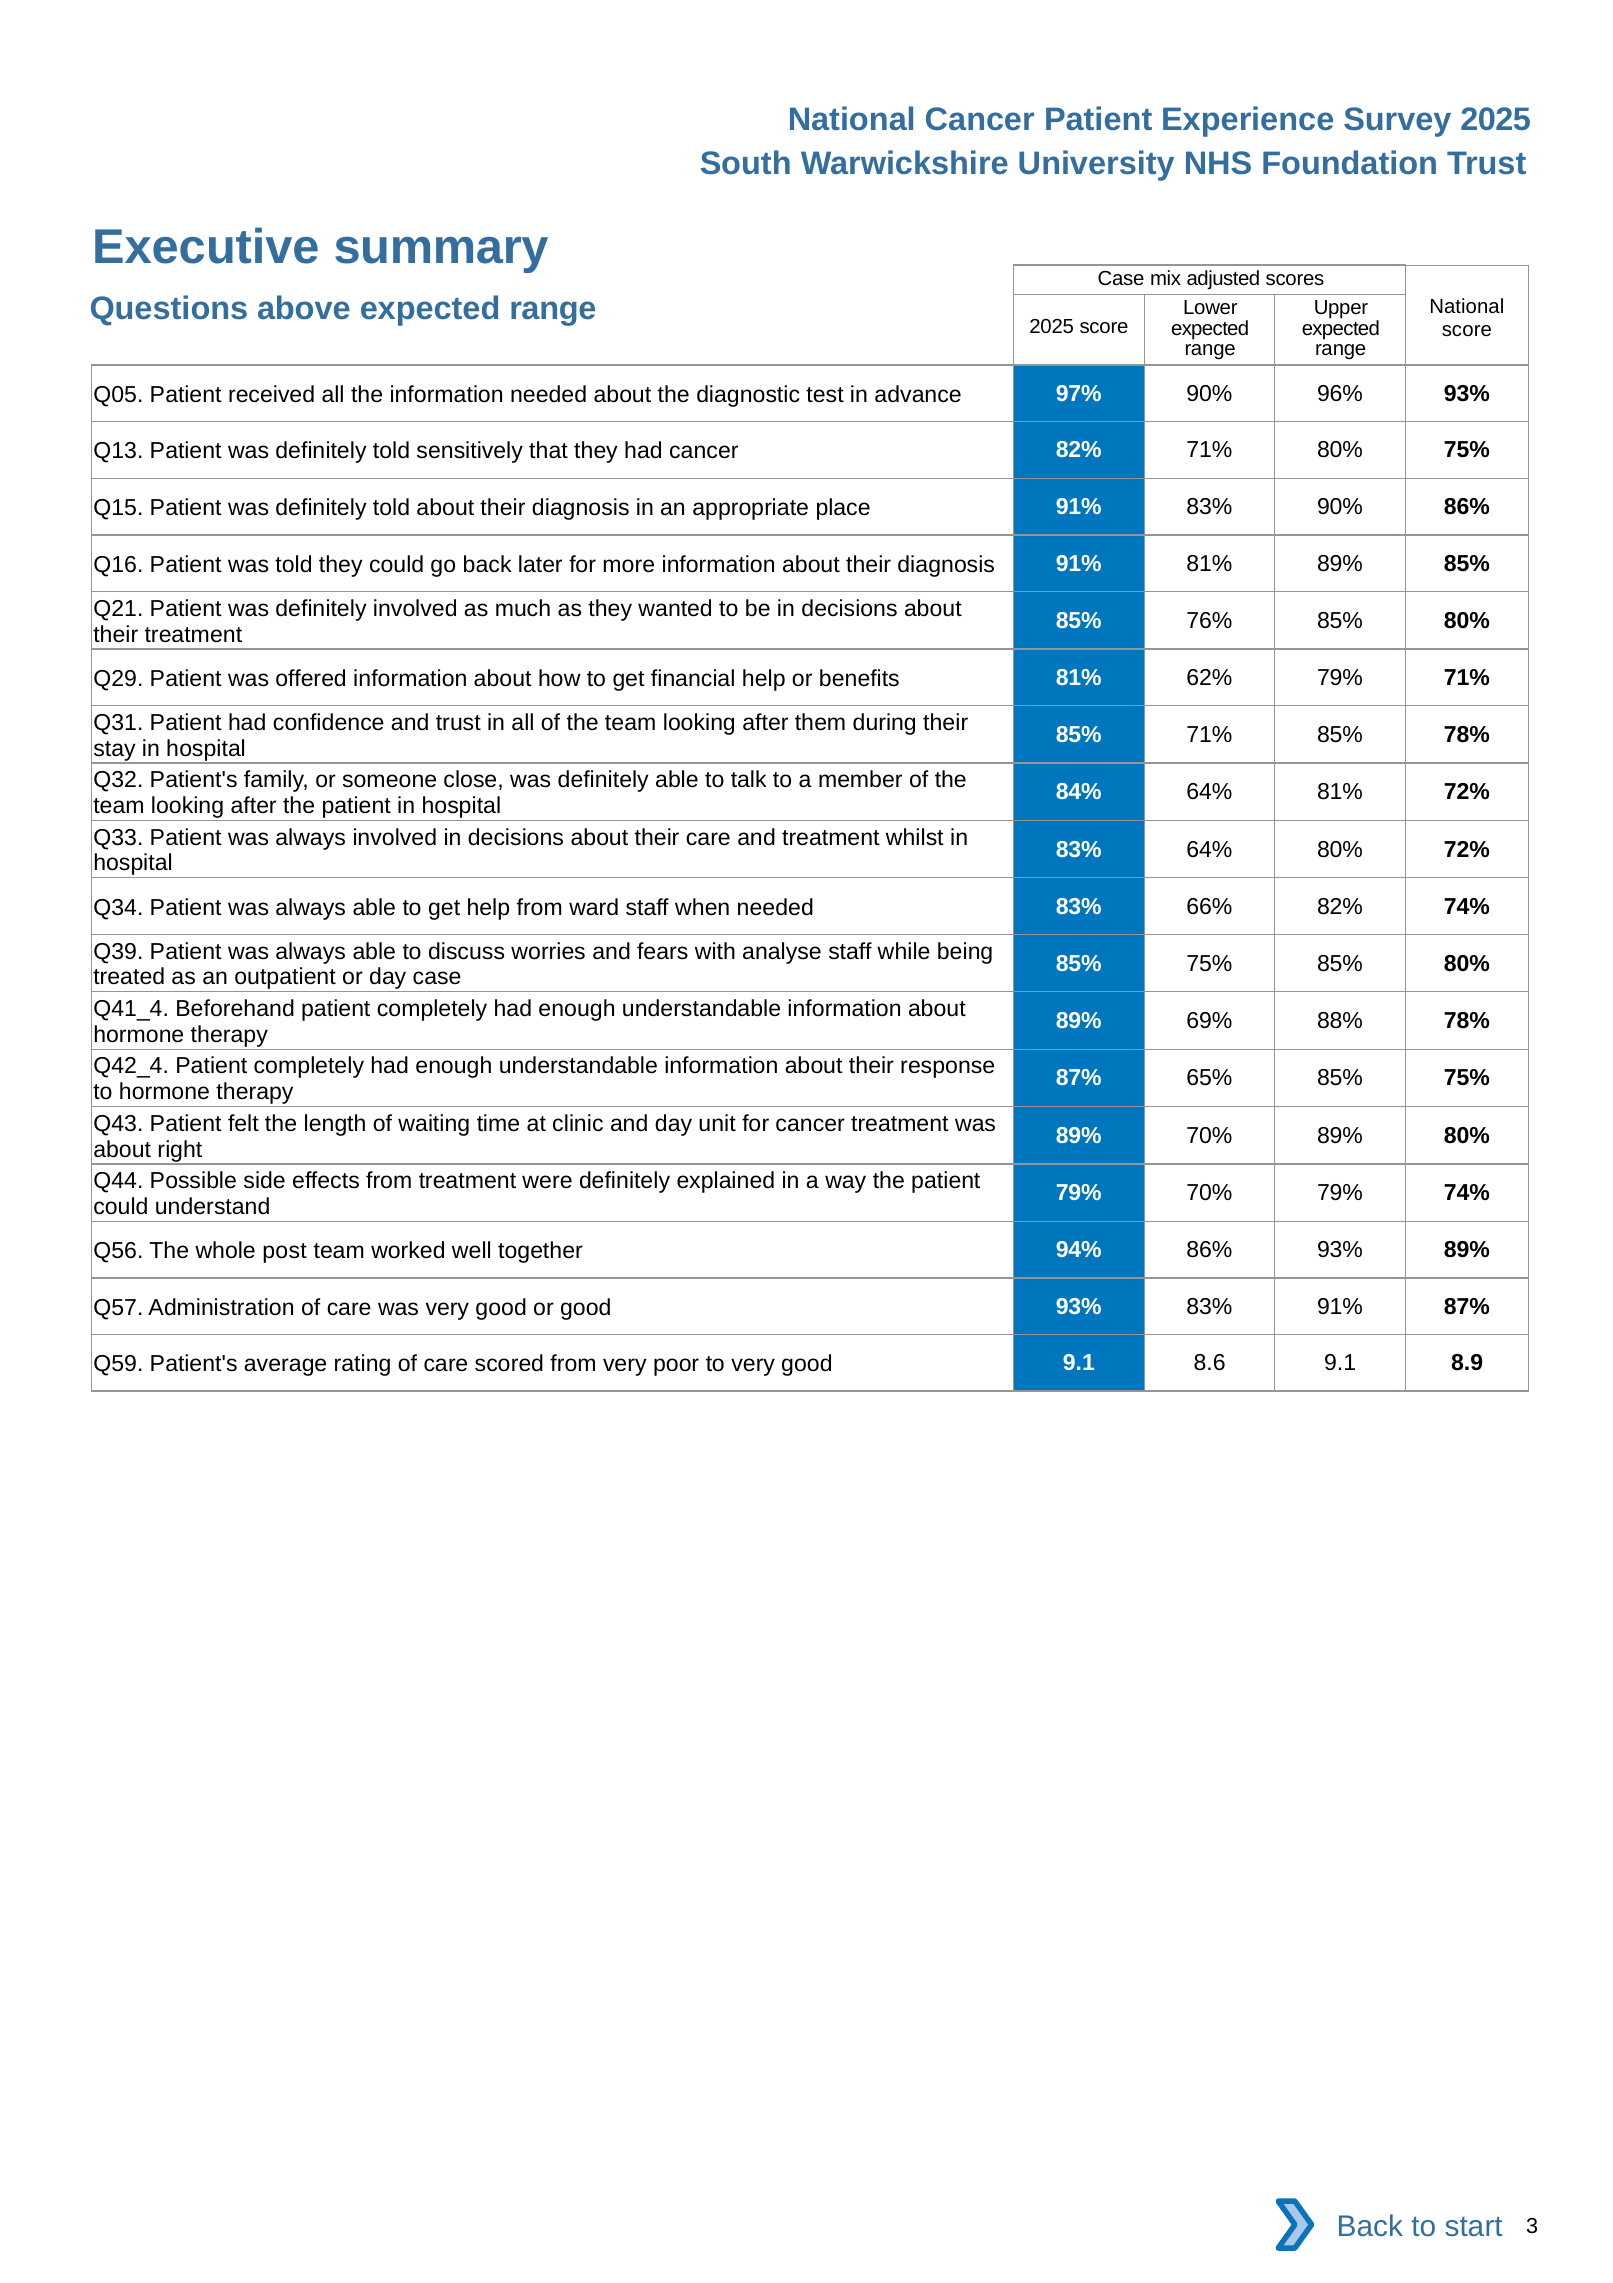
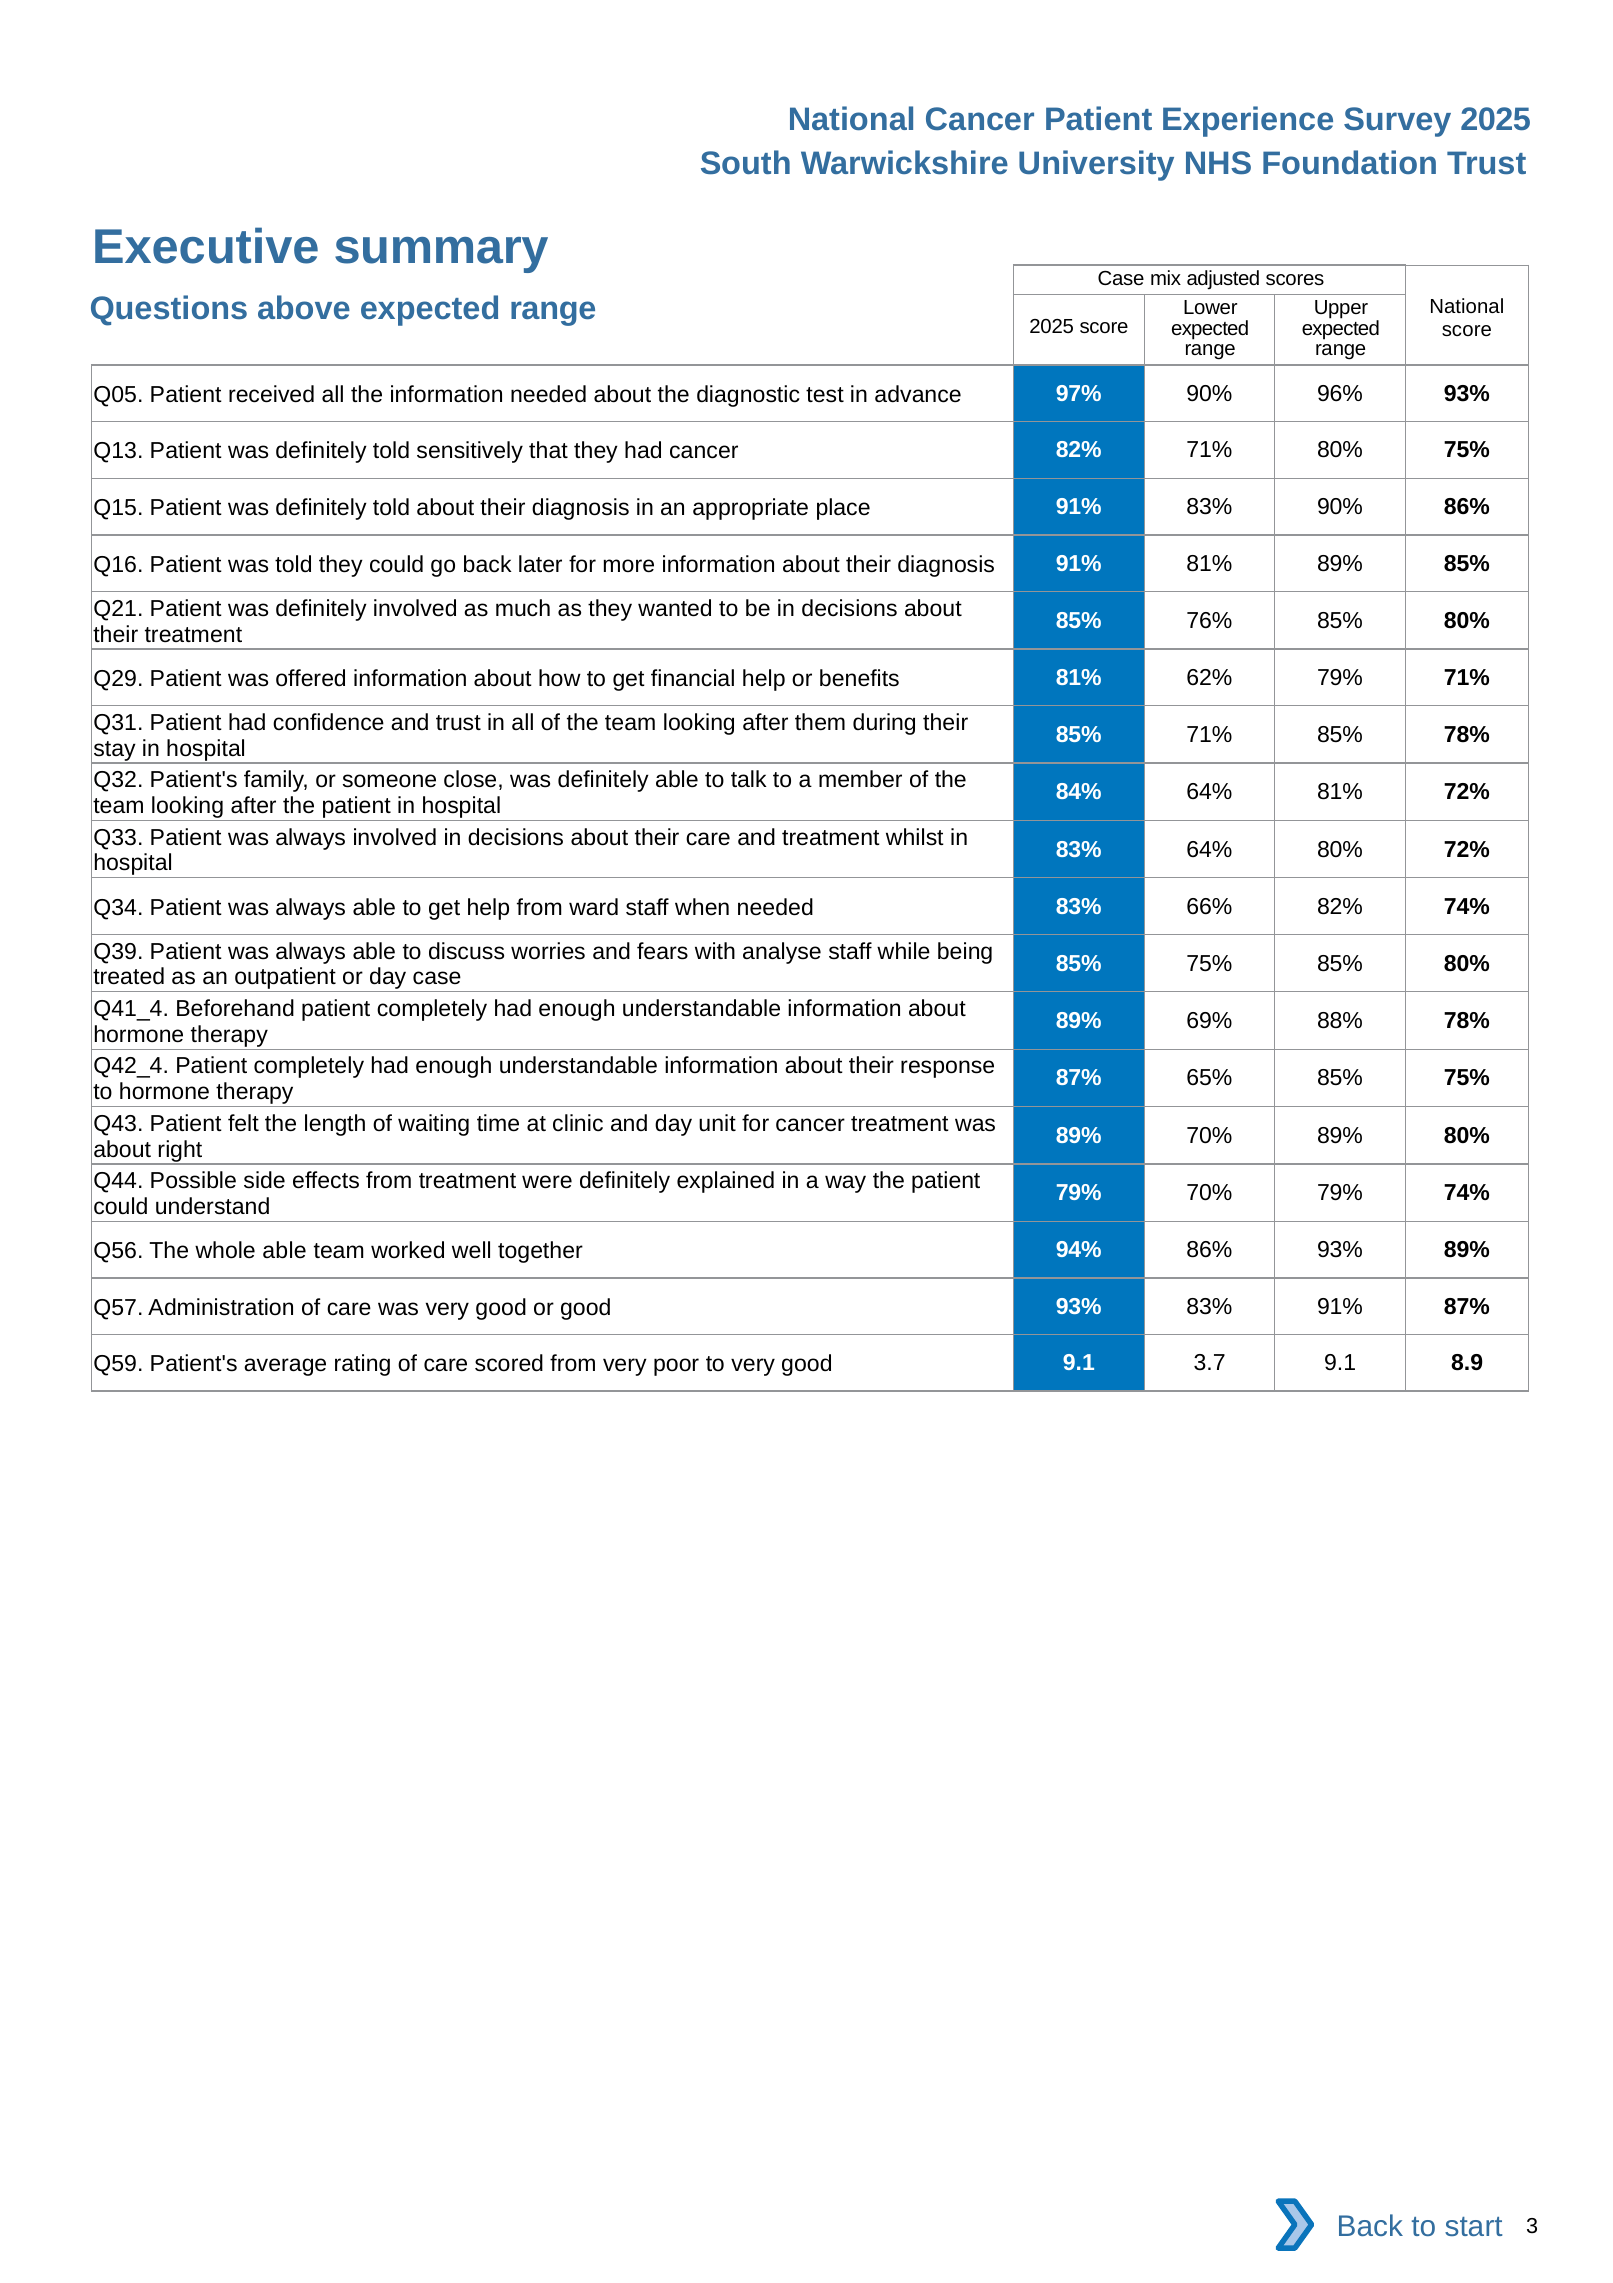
whole post: post -> able (285, 1251)
8.6: 8.6 -> 3.7 (1210, 1363)
